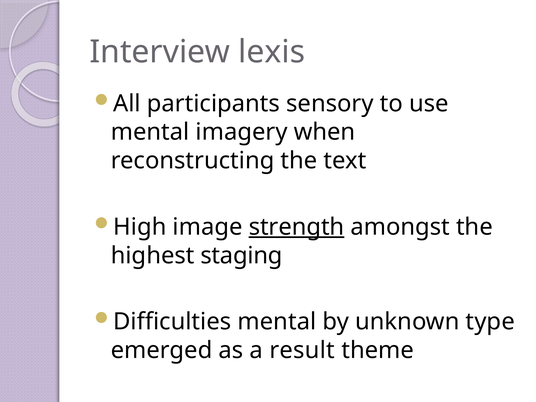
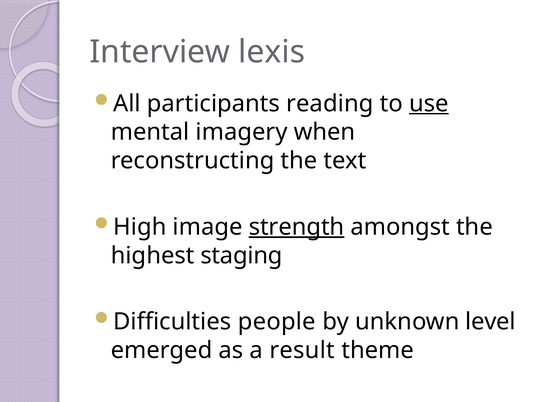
sensory: sensory -> reading (330, 103)
use underline: none -> present (429, 103)
Difficulties mental: mental -> people (277, 322)
type: type -> level (490, 322)
